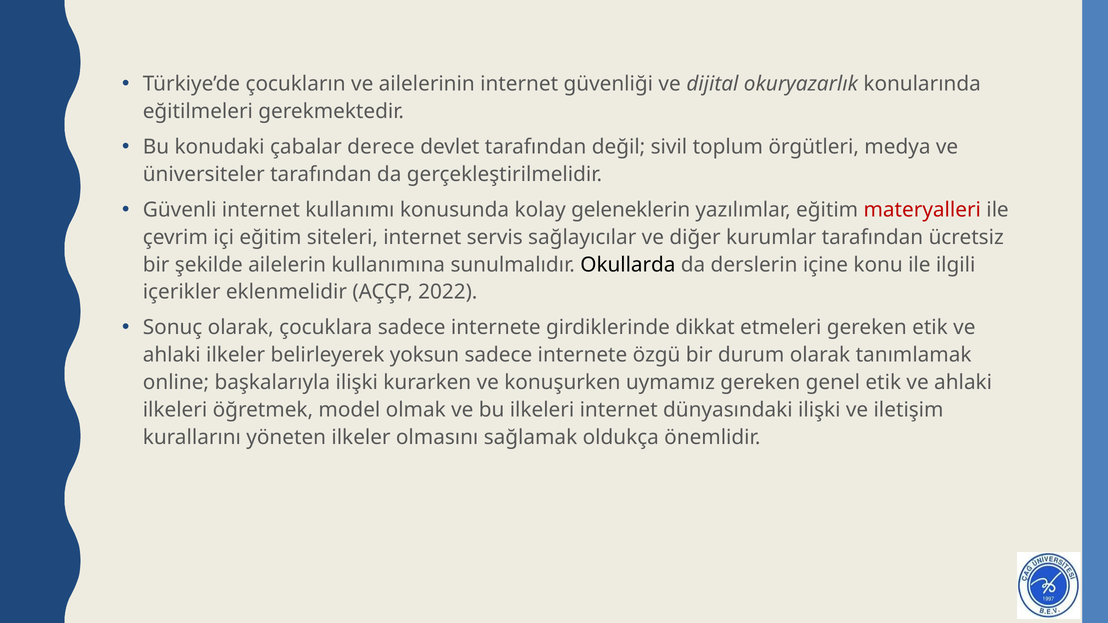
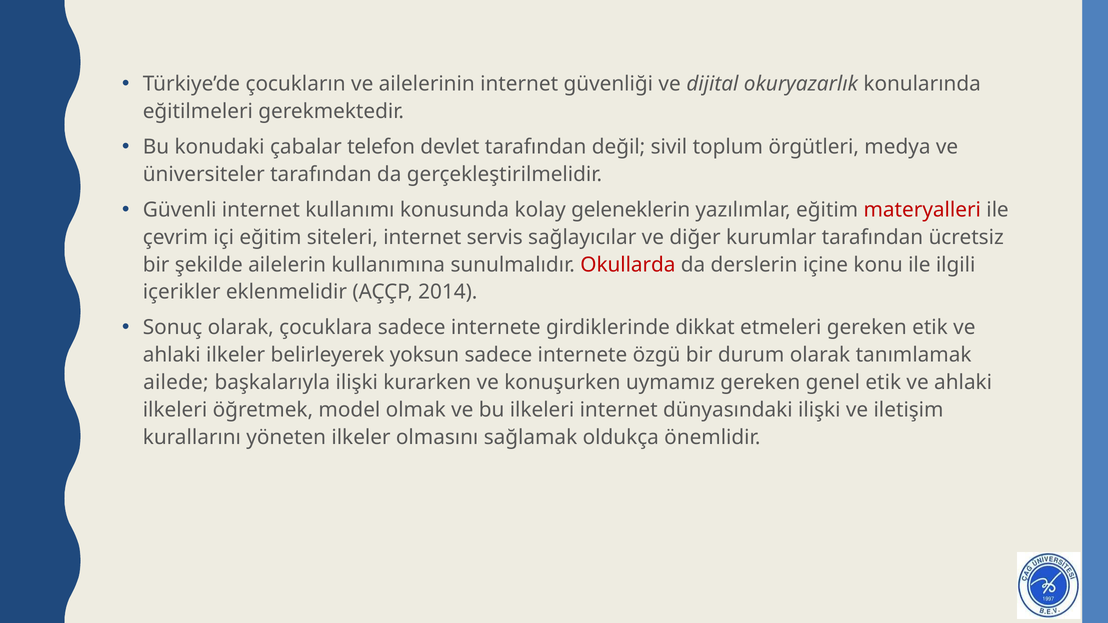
derece: derece -> telefon (381, 147)
Okullarda colour: black -> red (628, 265)
2022: 2022 -> 2014 (448, 292)
online: online -> ailede (176, 383)
